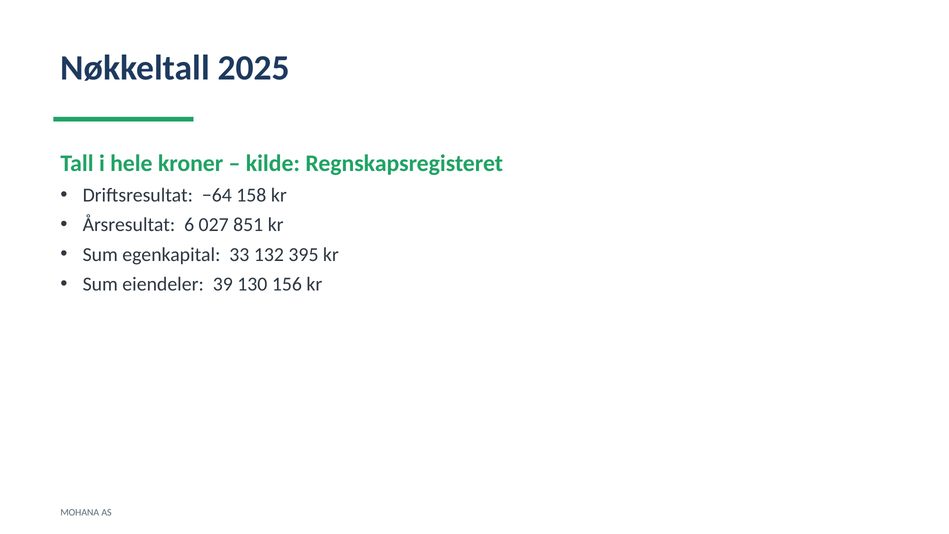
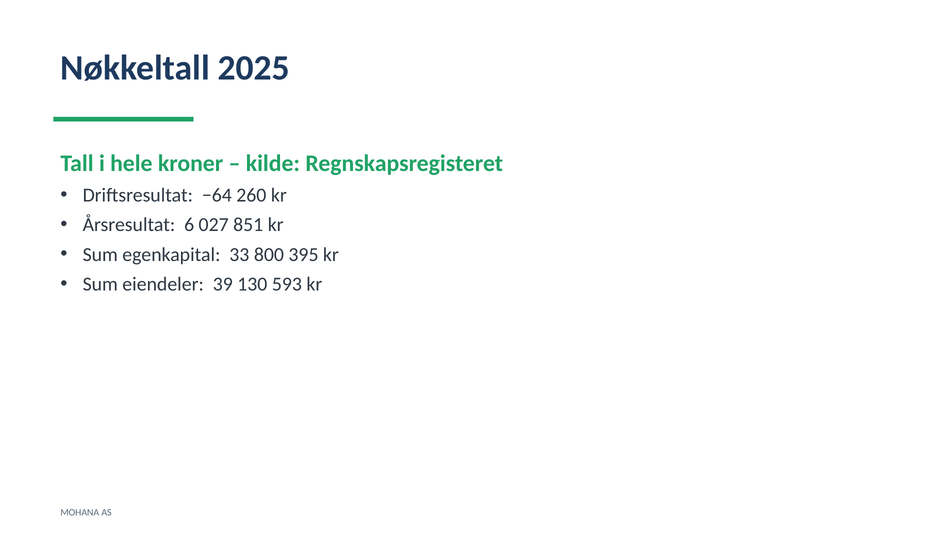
158: 158 -> 260 (251, 195)
132: 132 -> 800 (269, 254)
156: 156 -> 593 (287, 284)
